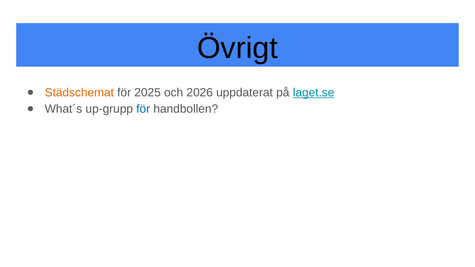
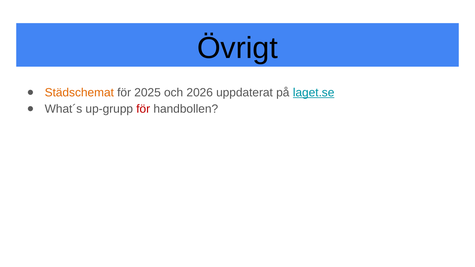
för colour: blue -> red (143, 109)
